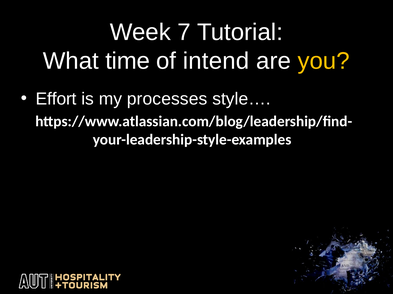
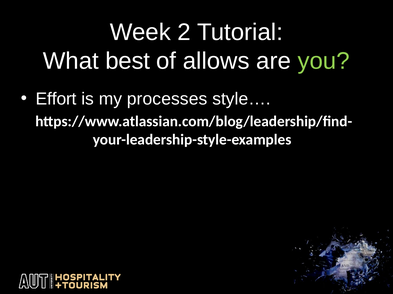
7: 7 -> 2 (184, 32)
time: time -> best (128, 61)
intend: intend -> allows (216, 61)
you colour: yellow -> light green (324, 61)
